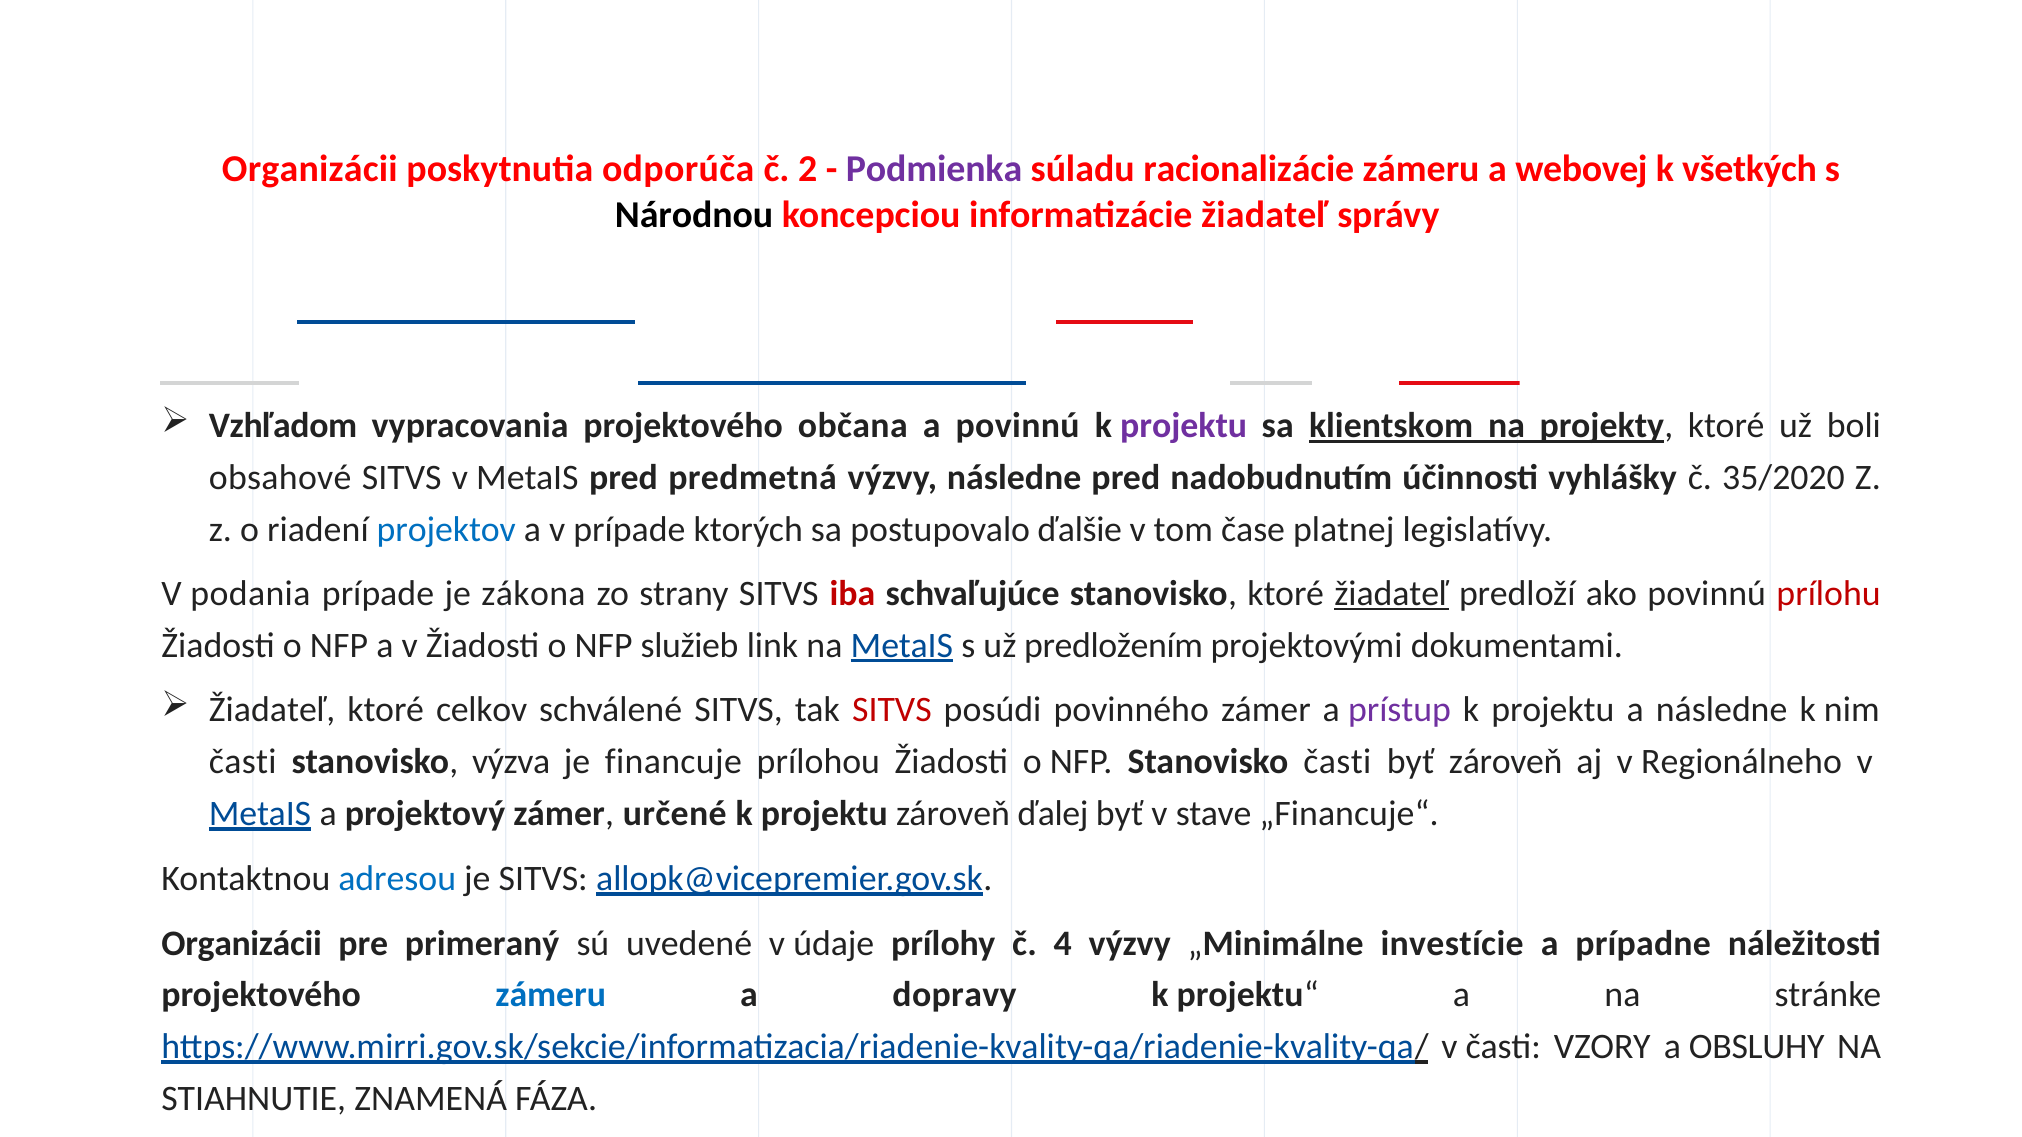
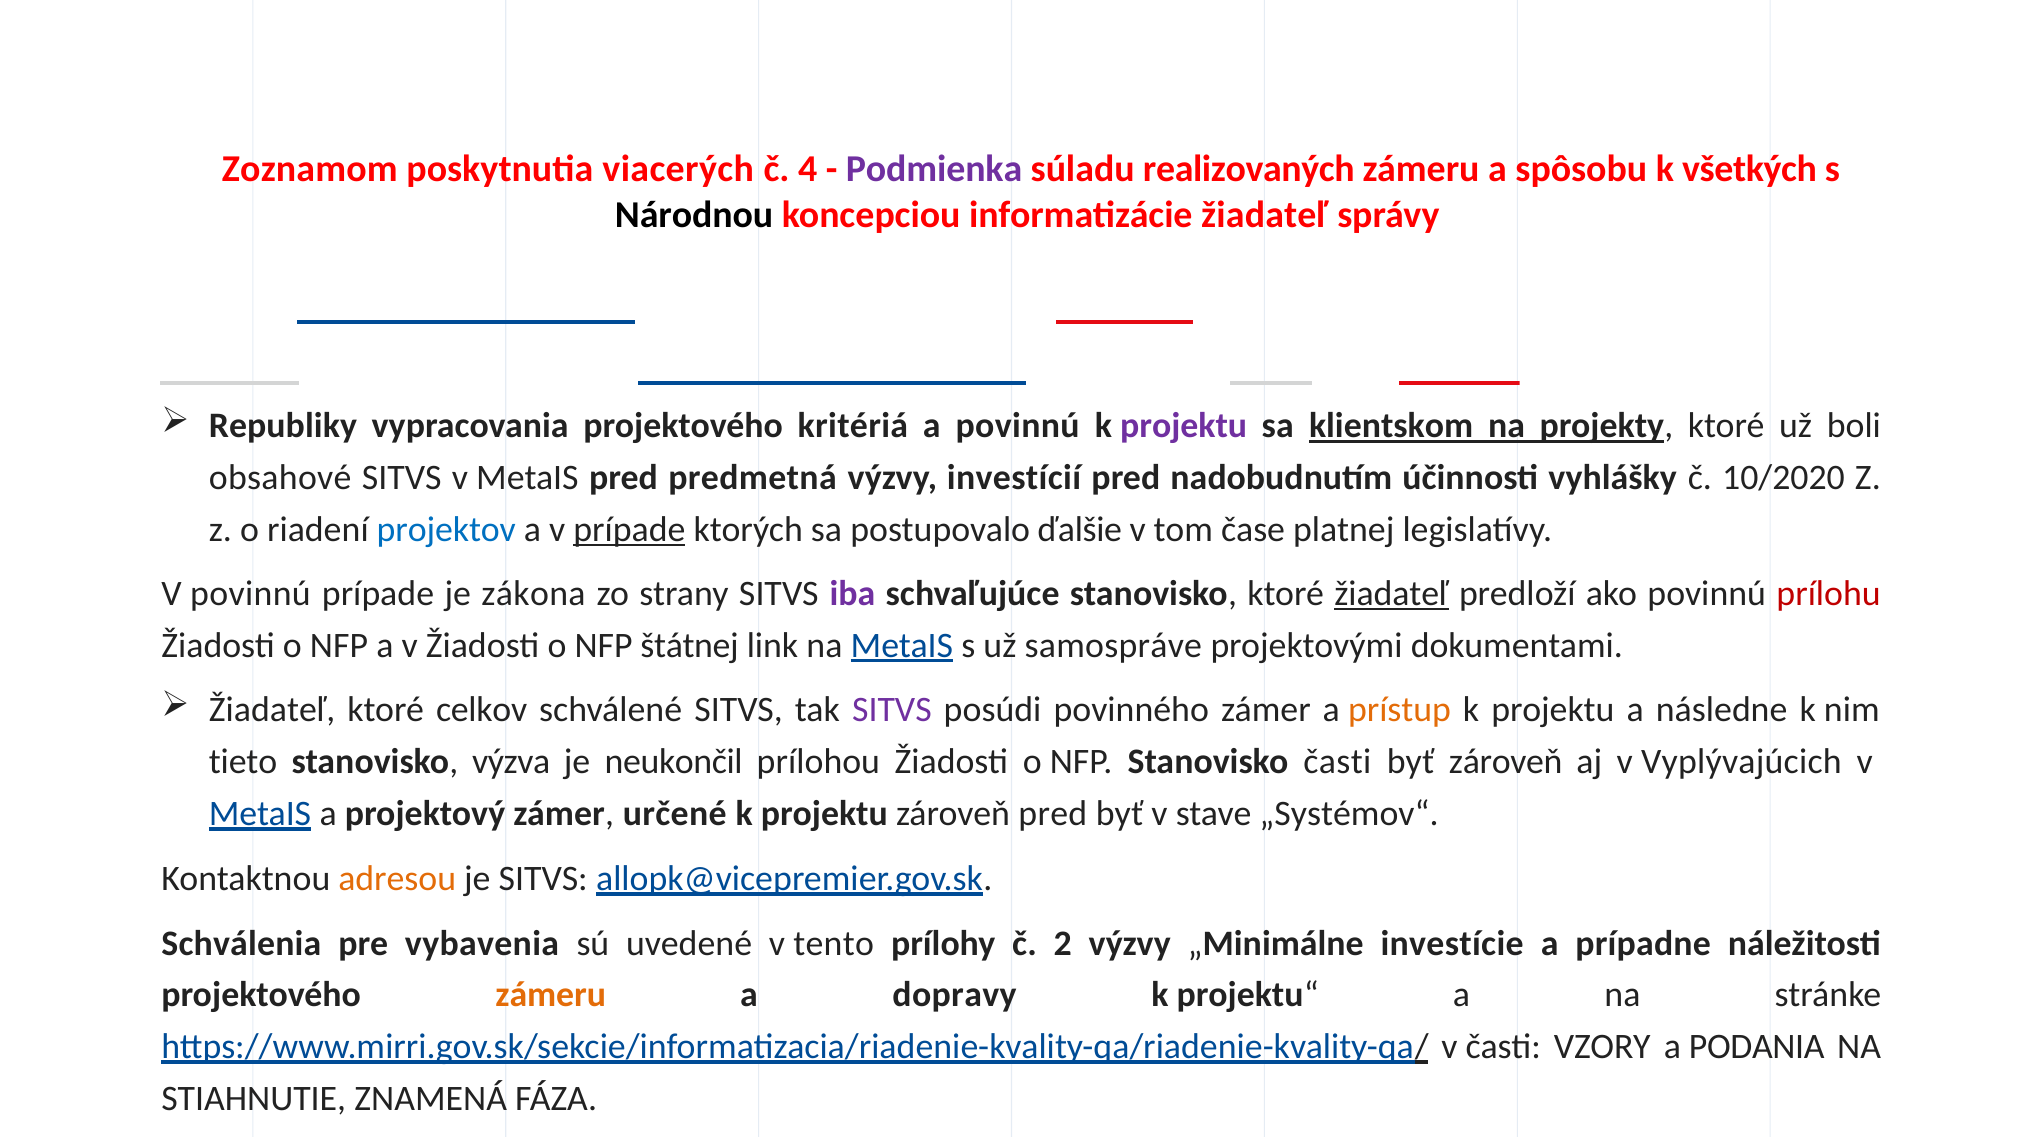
Organizácii: Organizácii -> Zoznamom (310, 170)
odporúča: odporúča -> viacerých (678, 170)
2: 2 -> 4 (808, 170)
racionalizácie: racionalizácie -> realizovaných (1249, 170)
webovej: webovej -> spôsobu (1581, 170)
Vzhľadom: Vzhľadom -> Republiky (283, 426)
občana: občana -> kritériá (853, 426)
výzvy následne: následne -> investícií (1014, 478)
35/2020: 35/2020 -> 10/2020 (1783, 478)
prípade underline: none -> present (629, 529)
V podania: podania -> povinnú (250, 594)
iba colour: red -> purple (852, 594)
služieb: služieb -> štátnej (690, 645)
predložením: predložením -> samospráve (1113, 645)
SITVS colour: red -> purple (892, 710)
prístup colour: purple -> orange (1400, 710)
časti: časti -> tieto (243, 762)
financuje: financuje -> neukončil (674, 762)
Regionálneho: Regionálneho -> Vyplývajúcich (1741, 762)
zároveň ďalej: ďalej -> pred (1053, 814)
„Financuje“: „Financuje“ -> „Systémov“ (1349, 814)
adresou colour: blue -> orange (397, 879)
Organizácii: Organizácii -> Schválenia (241, 944)
primeraný: primeraný -> vybavenia (482, 944)
údaje: údaje -> tento (834, 944)
4: 4 -> 2 (1063, 944)
zámeru colour: blue -> orange (551, 995)
OBSLUHY: OBSLUHY -> PODANIA (1757, 1047)
